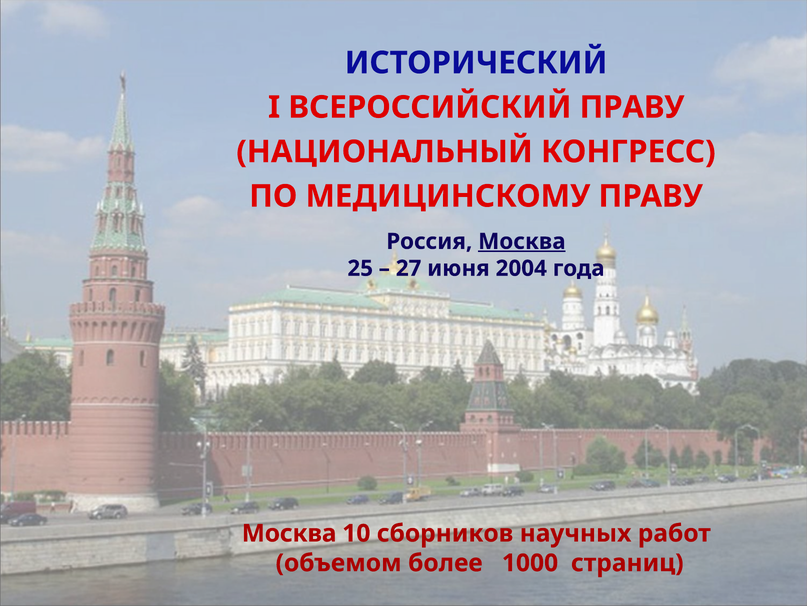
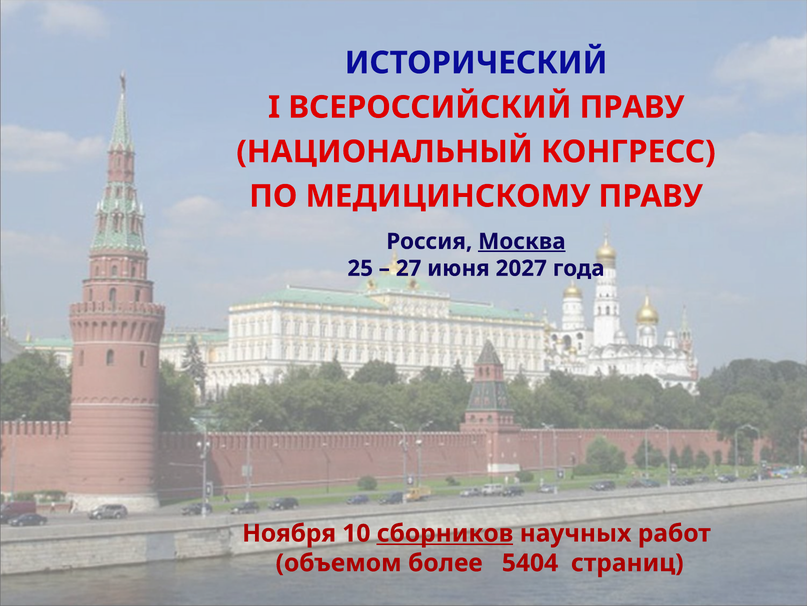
2004: 2004 -> 2027 (521, 268)
Москва: Москва -> Ноября (289, 533)
сборников underline: none -> present (445, 533)
1000: 1000 -> 5404 (530, 562)
